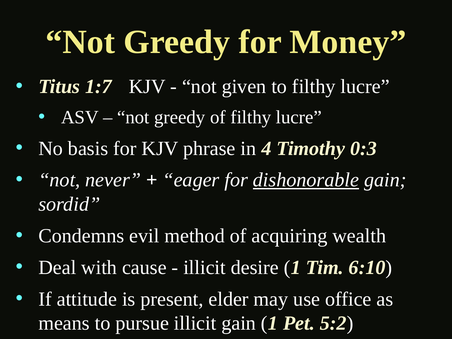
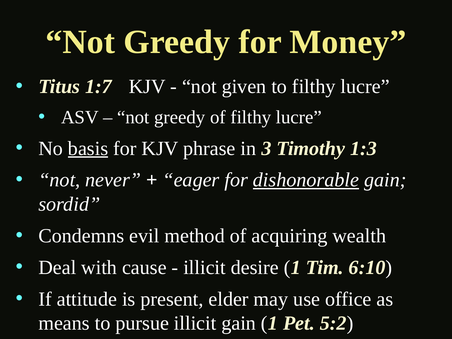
basis underline: none -> present (88, 148)
4: 4 -> 3 (267, 148)
0:3: 0:3 -> 1:3 (363, 148)
